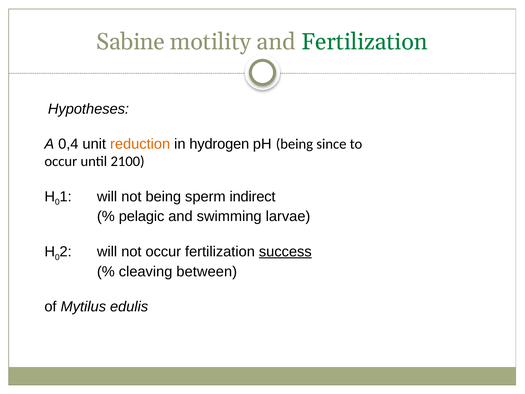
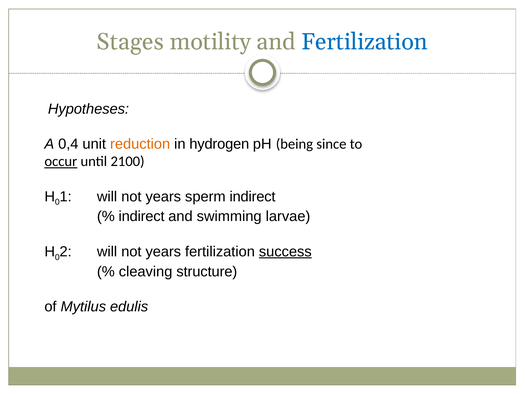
Sabine: Sabine -> Stages (130, 42)
Fertilization colour: green -> blue (364, 42)
occur underline: none -> present (61, 161)
being: being -> years (163, 196)
pelagic: pelagic -> indirect (142, 216)
occur: occur -> years (163, 251)
between: between -> structure (207, 271)
